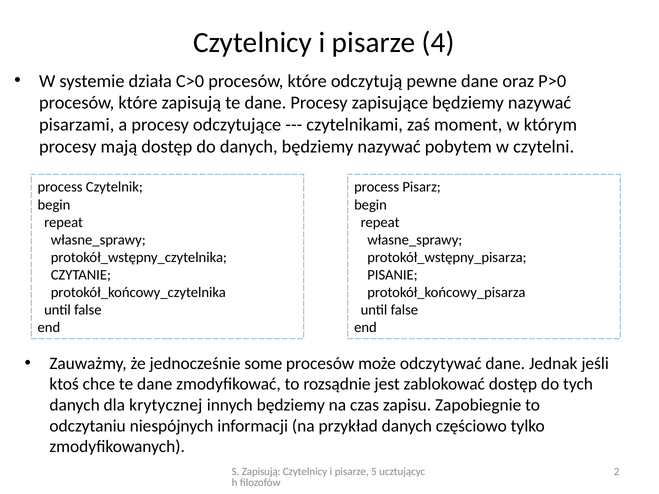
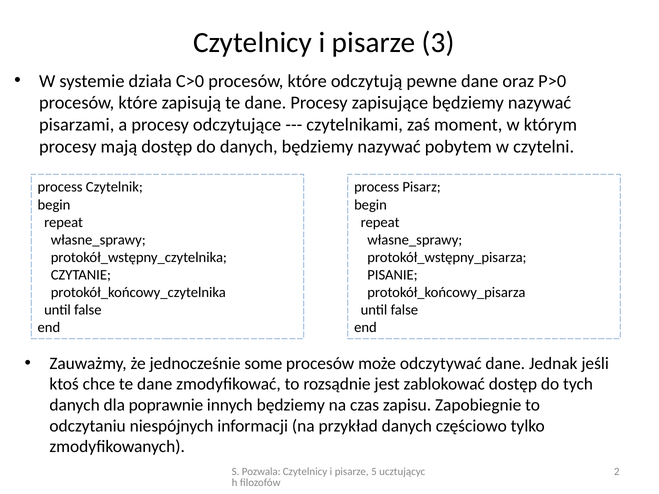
4: 4 -> 3 (438, 43)
krytycznej: krytycznej -> poprawnie (166, 405)
S Zapisują: Zapisują -> Pozwala (261, 472)
